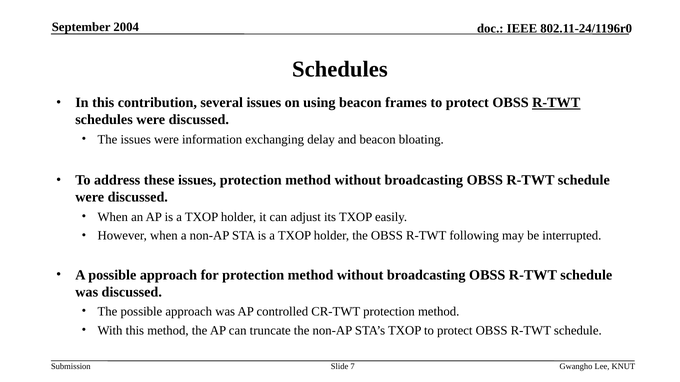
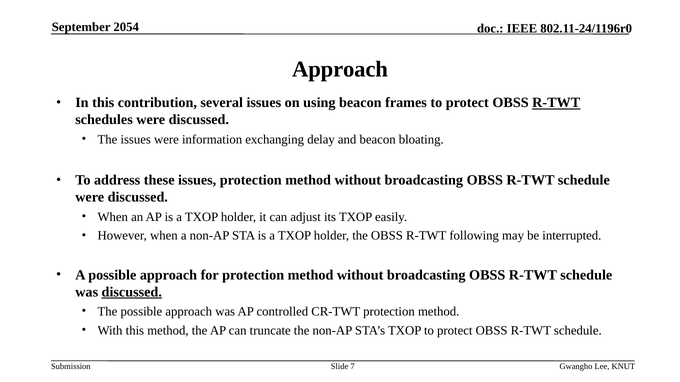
2004: 2004 -> 2054 (126, 27)
Schedules: Schedules -> Approach (340, 70)
discussed underline: none -> present (132, 292)
